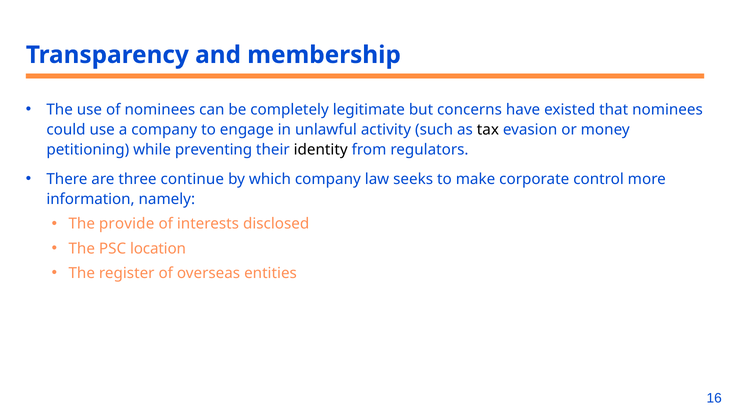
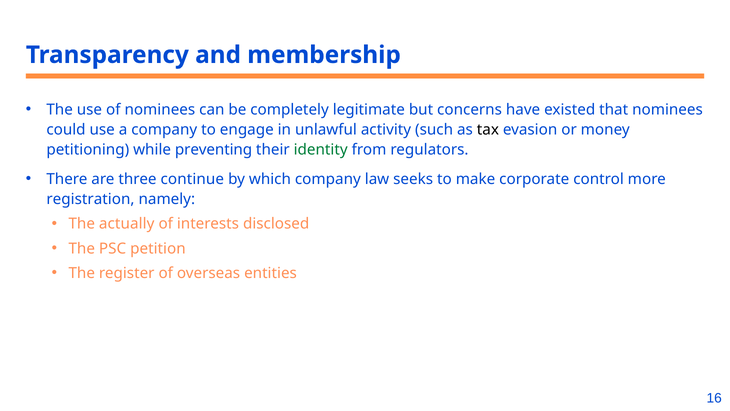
identity colour: black -> green (321, 150)
information: information -> registration (90, 199)
provide: provide -> actually (127, 224)
location: location -> petition (158, 248)
